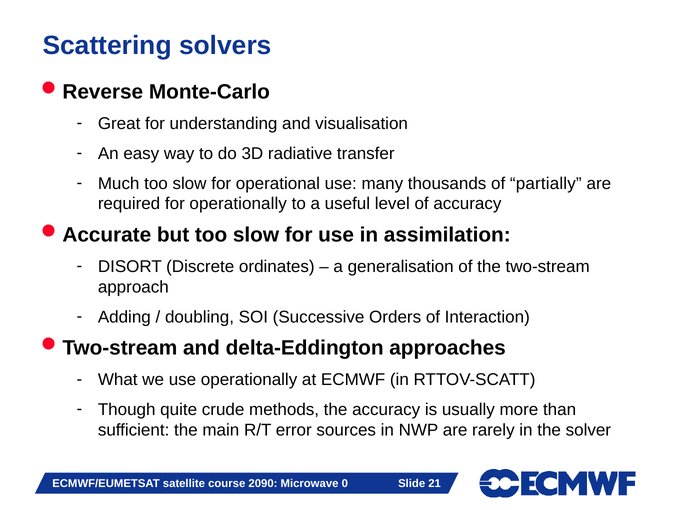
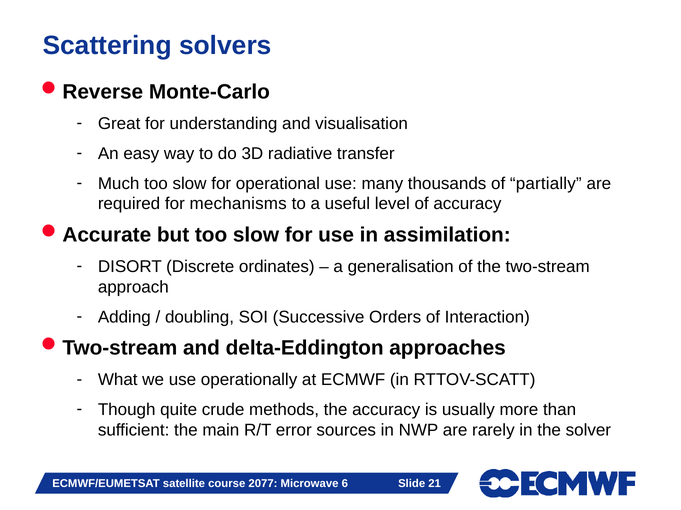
for operationally: operationally -> mechanisms (238, 204)
2090: 2090 -> 2077 (263, 484)
0: 0 -> 6 (345, 484)
